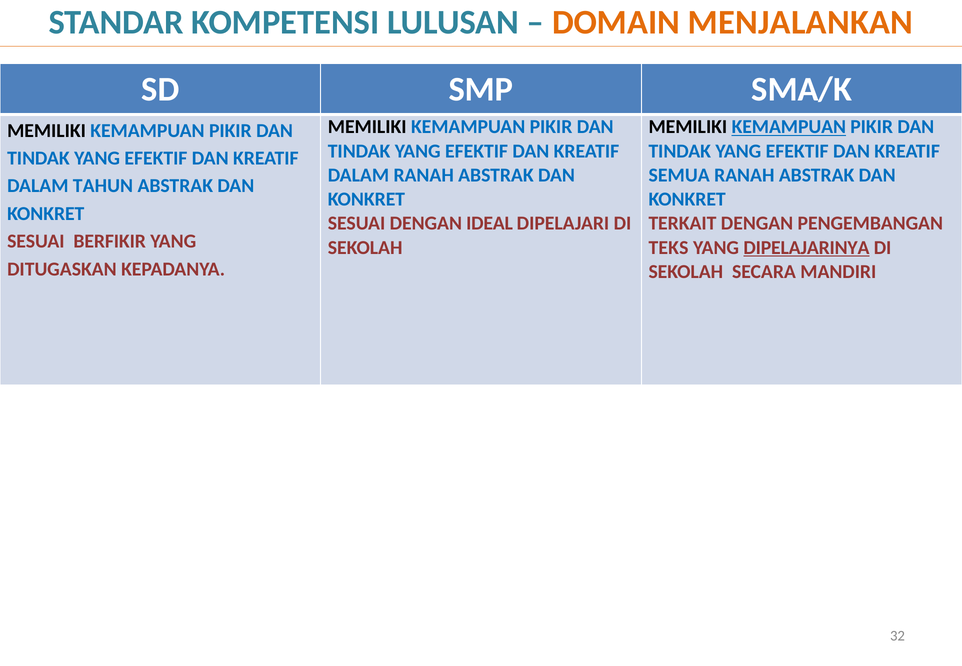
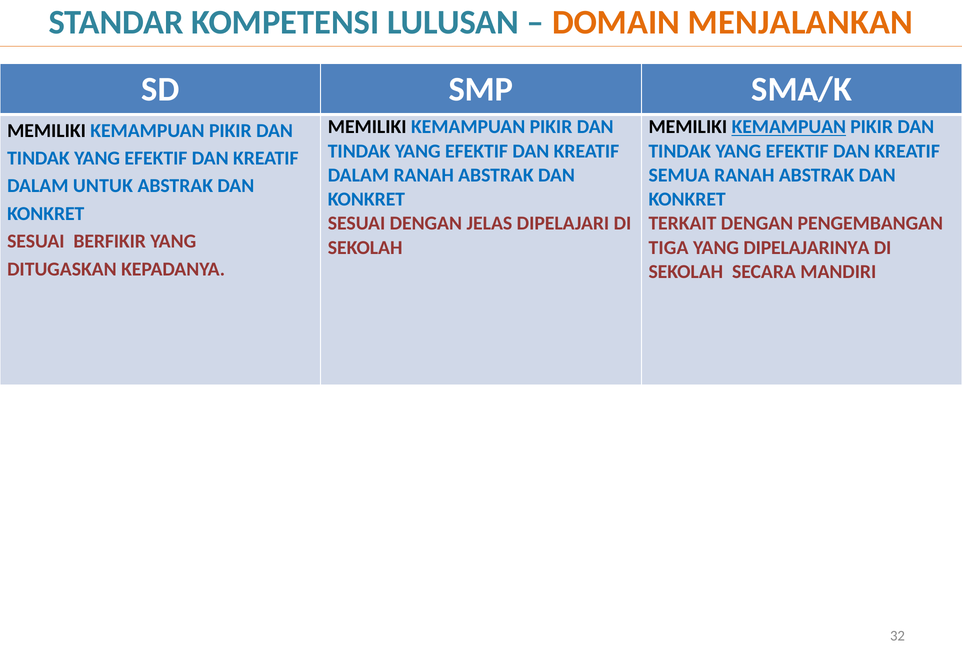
TAHUN: TAHUN -> UNTUK (103, 186)
IDEAL: IDEAL -> JELAS (489, 223)
TEKS: TEKS -> TIGA (669, 248)
DIPELAJARINYA underline: present -> none (806, 248)
